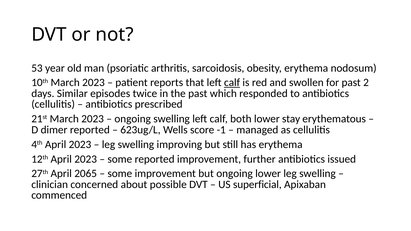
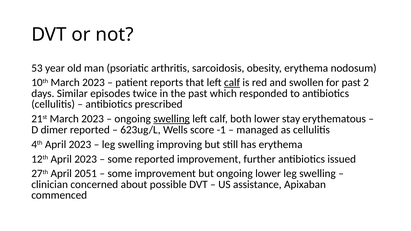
swelling underline: none -> present (172, 119)
2065: 2065 -> 2051 (86, 174)
superficial: superficial -> assistance (257, 185)
